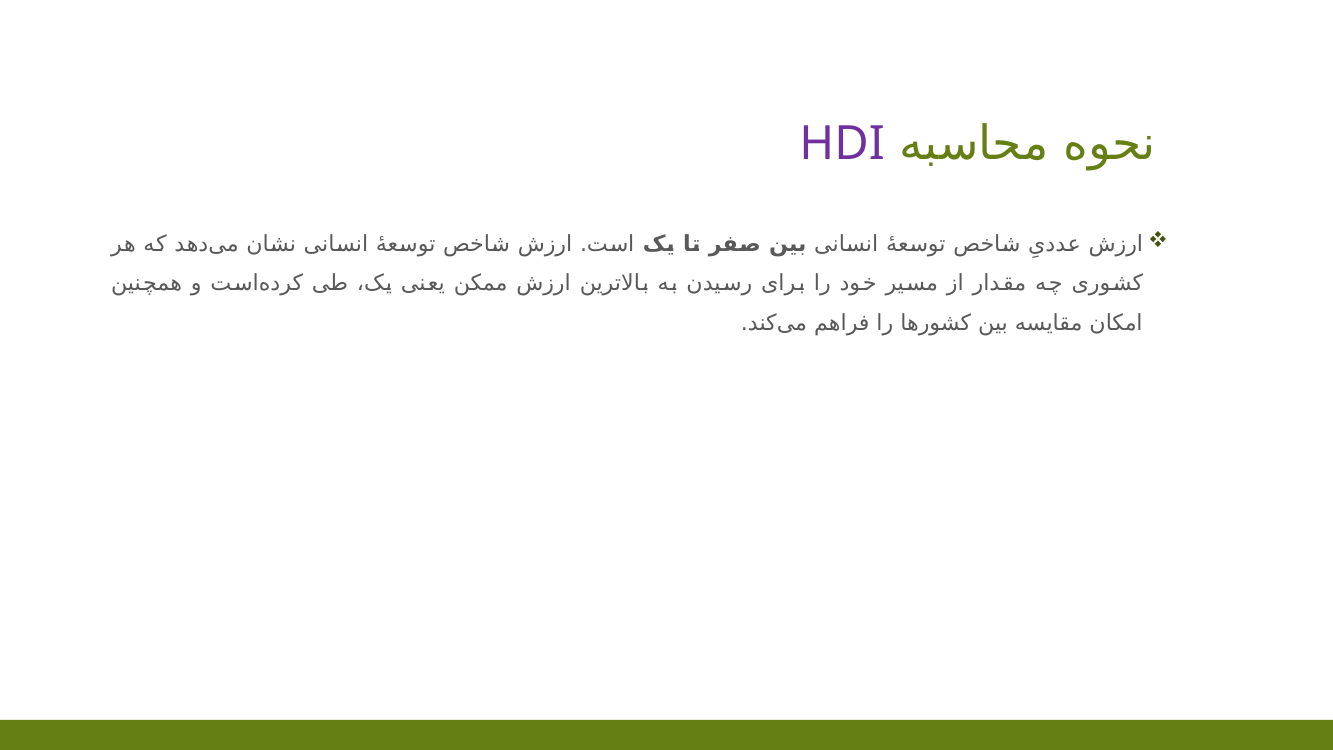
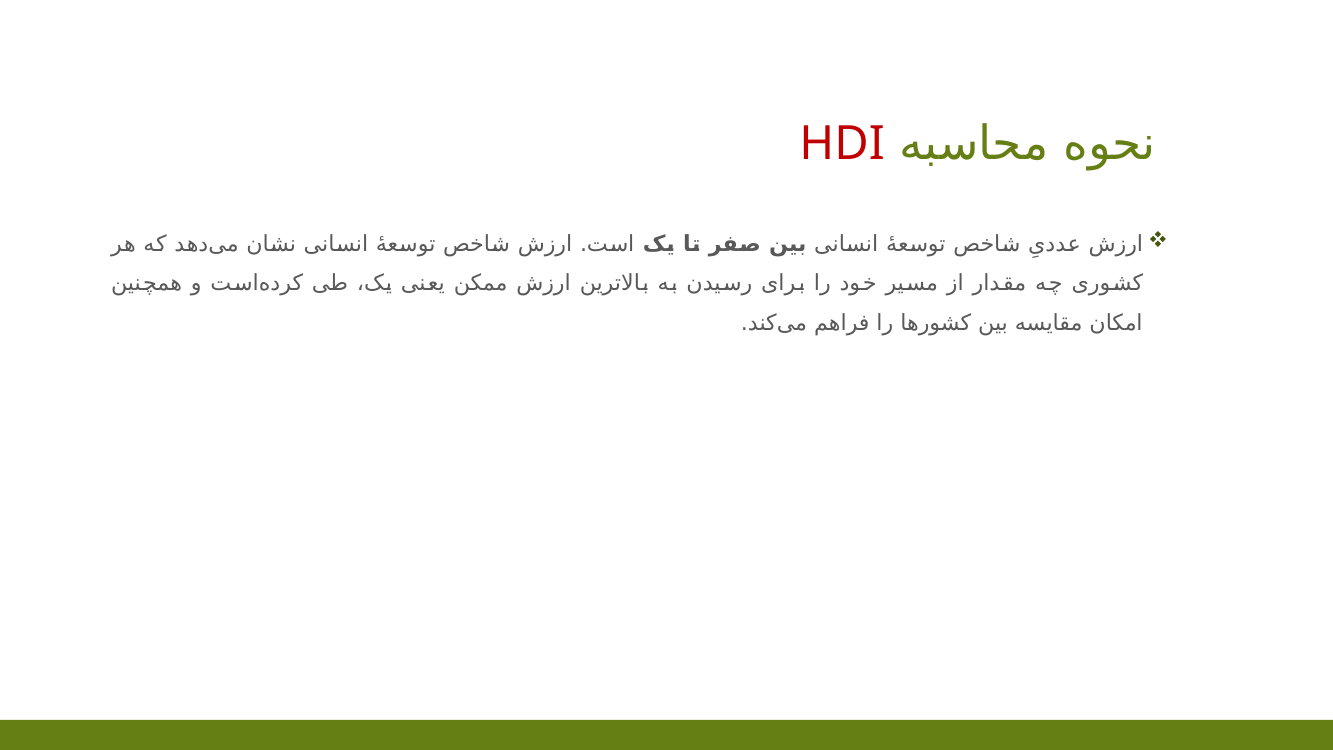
HDI colour: purple -> red (842, 144)
